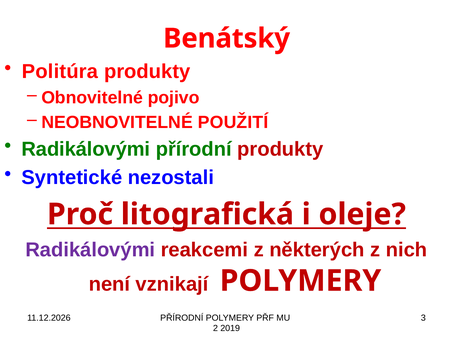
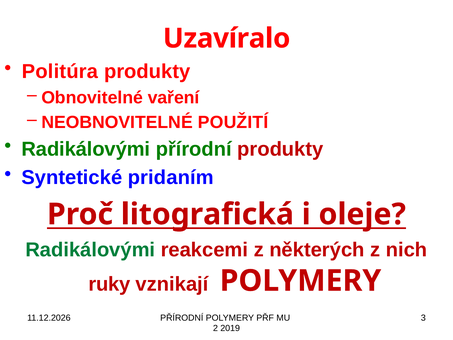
Benátský: Benátský -> Uzavíralo (227, 38)
pojivo: pojivo -> vaření (174, 97)
nezostali: nezostali -> pridaním (171, 177)
Radikálovými colour: purple -> green (90, 250)
není: není -> ruky (109, 284)
